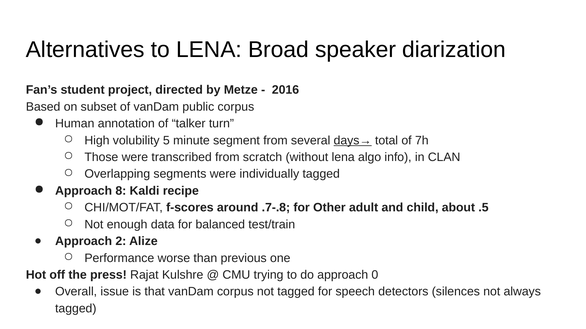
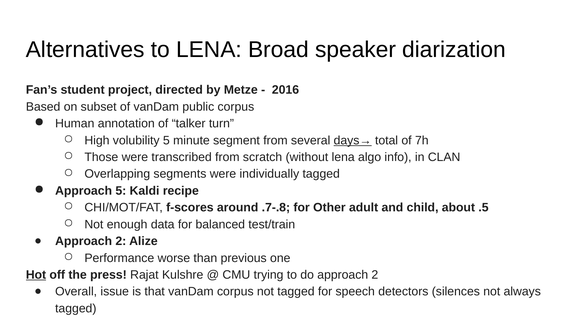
Approach 8: 8 -> 5 (121, 191)
Hot underline: none -> present (36, 275)
do approach 0: 0 -> 2 (375, 275)
